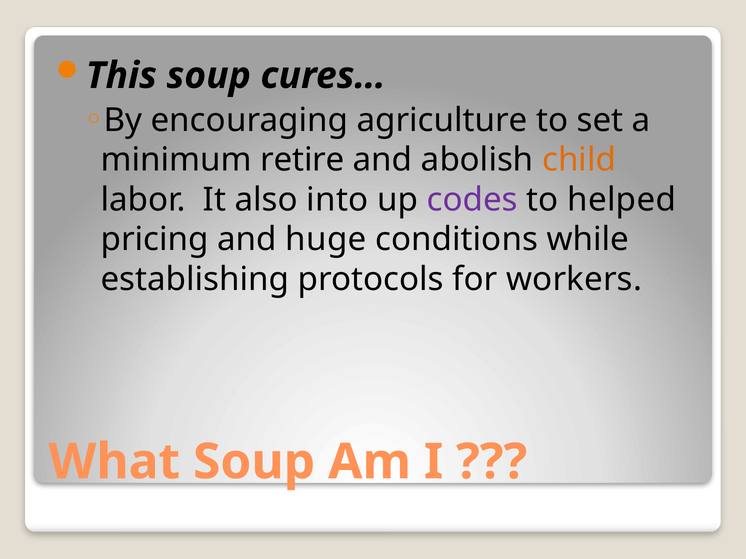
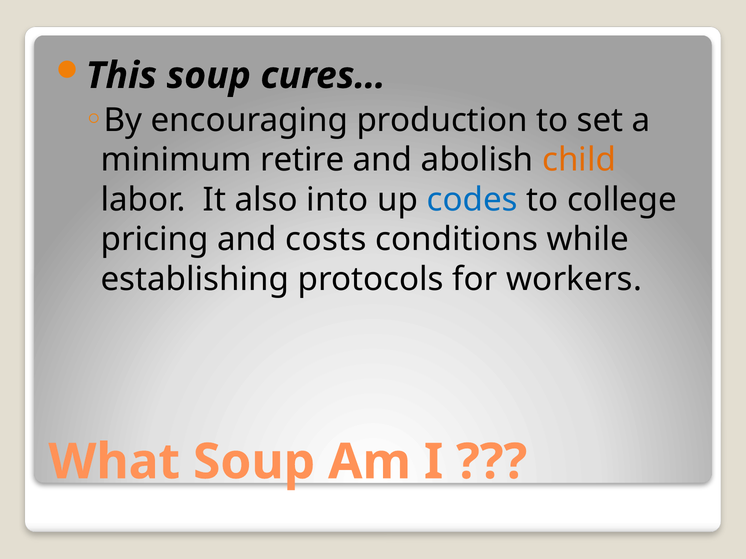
agriculture: agriculture -> production (442, 120)
codes colour: purple -> blue (472, 200)
helped: helped -> college (622, 200)
huge: huge -> costs (326, 240)
